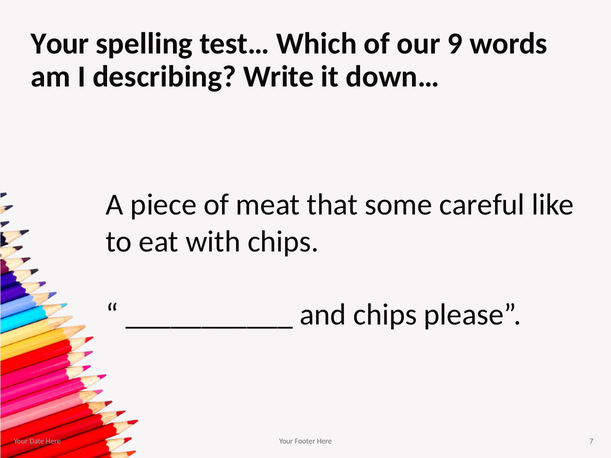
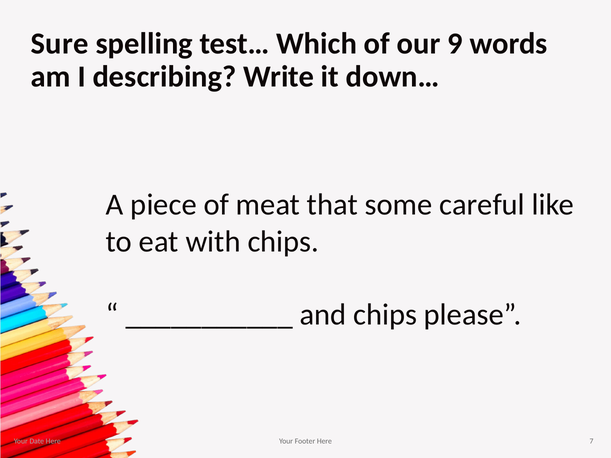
Your: Your -> Sure (60, 44)
